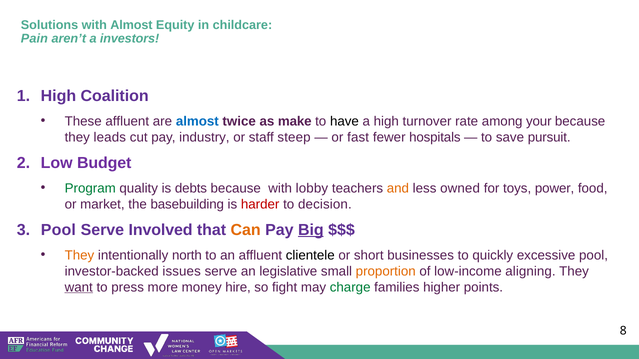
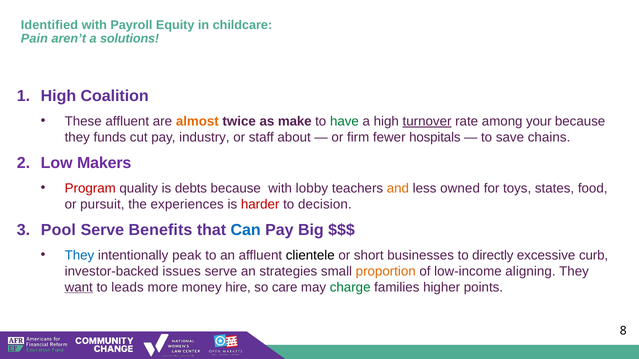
Solutions: Solutions -> Identified (49, 25)
with Almost: Almost -> Payroll (131, 25)
investors: investors -> solutions (130, 39)
almost colour: blue -> orange (197, 121)
have colour: black -> green (344, 121)
turnover underline: none -> present (427, 121)
leads: leads -> funds (110, 137)
steep: steep -> about (294, 137)
fast: fast -> firm (358, 137)
pursuit: pursuit -> chains (549, 137)
Budget: Budget -> Makers (104, 163)
Program colour: green -> red (90, 188)
power: power -> states (555, 188)
market: market -> pursuit (102, 204)
basebuilding: basebuilding -> experiences (187, 204)
Involved: Involved -> Benefits (160, 230)
Can colour: orange -> blue (246, 230)
Big underline: present -> none (311, 230)
They colour: orange -> blue (79, 256)
north: north -> peak (187, 256)
quickly: quickly -> directly (493, 256)
excessive pool: pool -> curb (594, 256)
legislative: legislative -> strategies (288, 271)
press: press -> leads (128, 287)
fight: fight -> care (285, 287)
